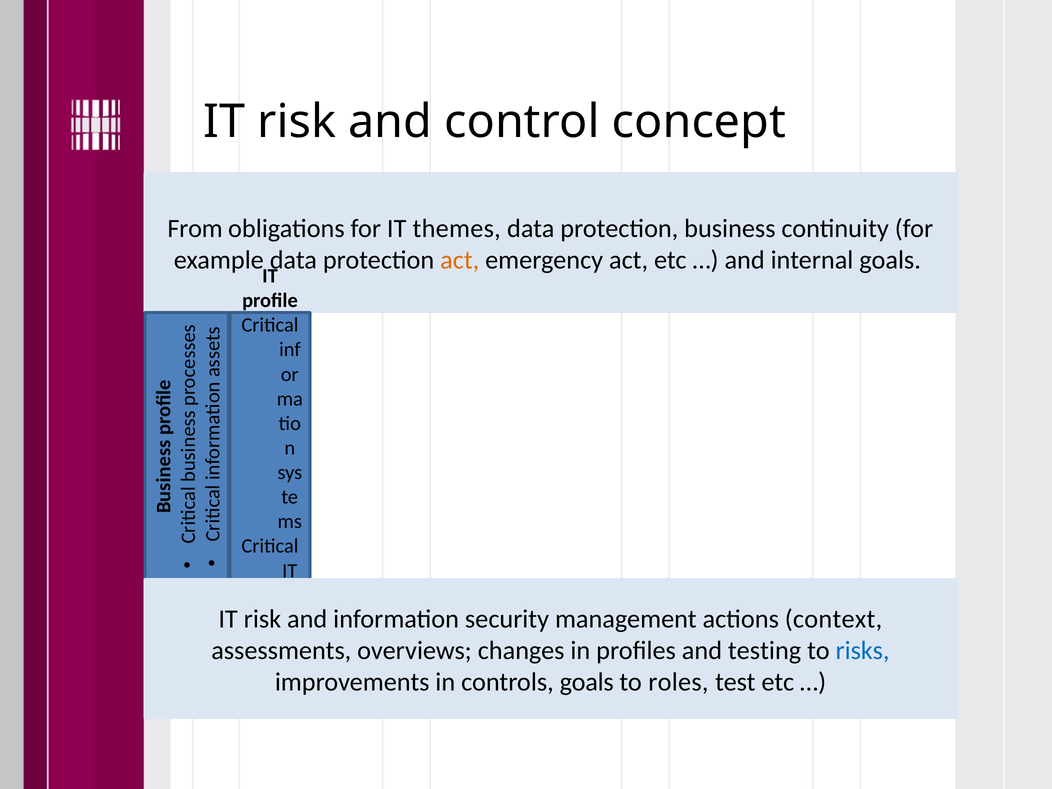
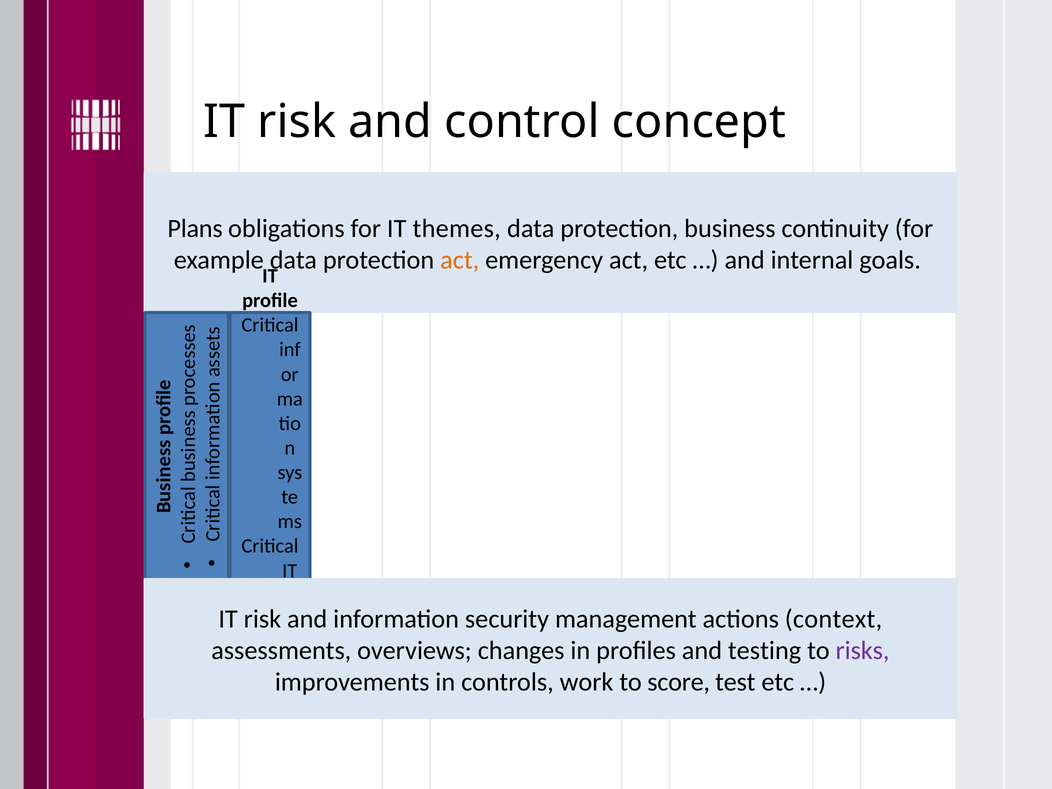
From: From -> Plans (195, 229)
risks colour: blue -> purple (863, 650)
controls goals: goals -> work (587, 682)
roles: roles -> score (679, 682)
